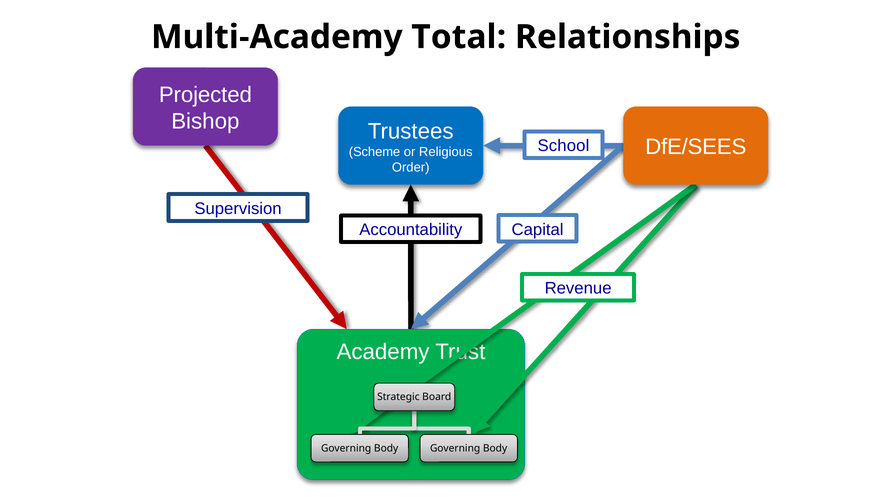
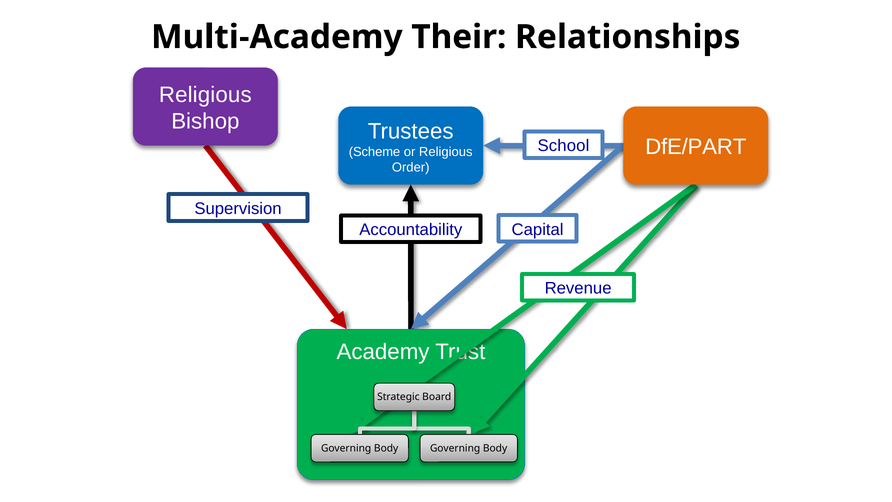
Total: Total -> Their (459, 37)
Projected: Projected -> Religious (205, 95)
DfE/SEES: DfE/SEES -> DfE/PART (696, 147)
